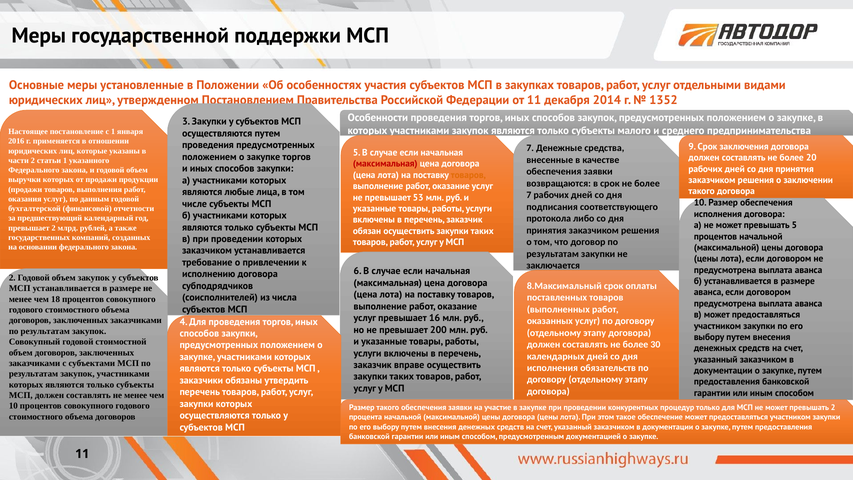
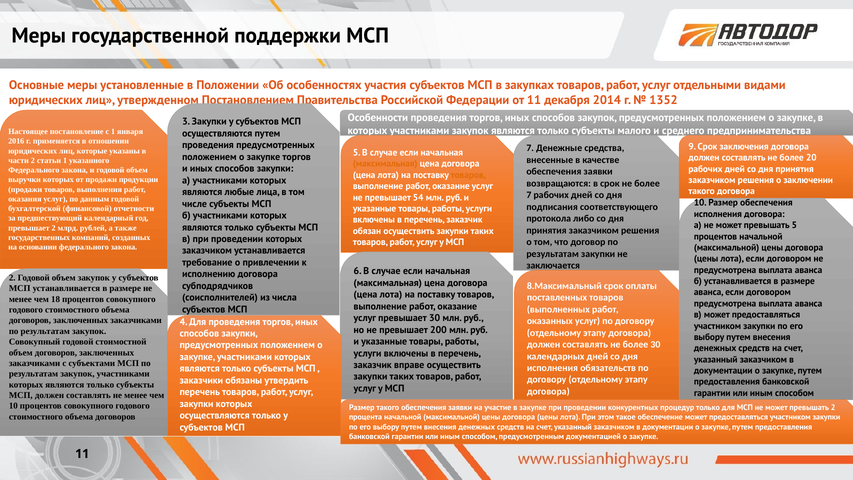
максимальная colour: red -> orange (385, 164)
53: 53 -> 54 (418, 197)
превышает 16: 16 -> 30 (435, 318)
